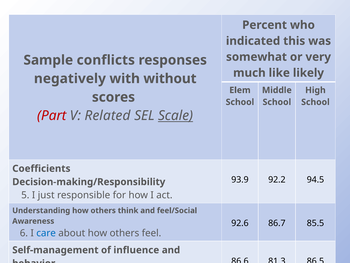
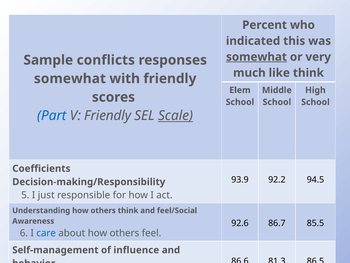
somewhat underline: none -> present (256, 57)
like likely: likely -> think (308, 73)
negatively: negatively -> somewhat (70, 78)
with without: without -> friendly (170, 78)
Part colour: red -> blue (52, 115)
V Related: Related -> Friendly (108, 115)
